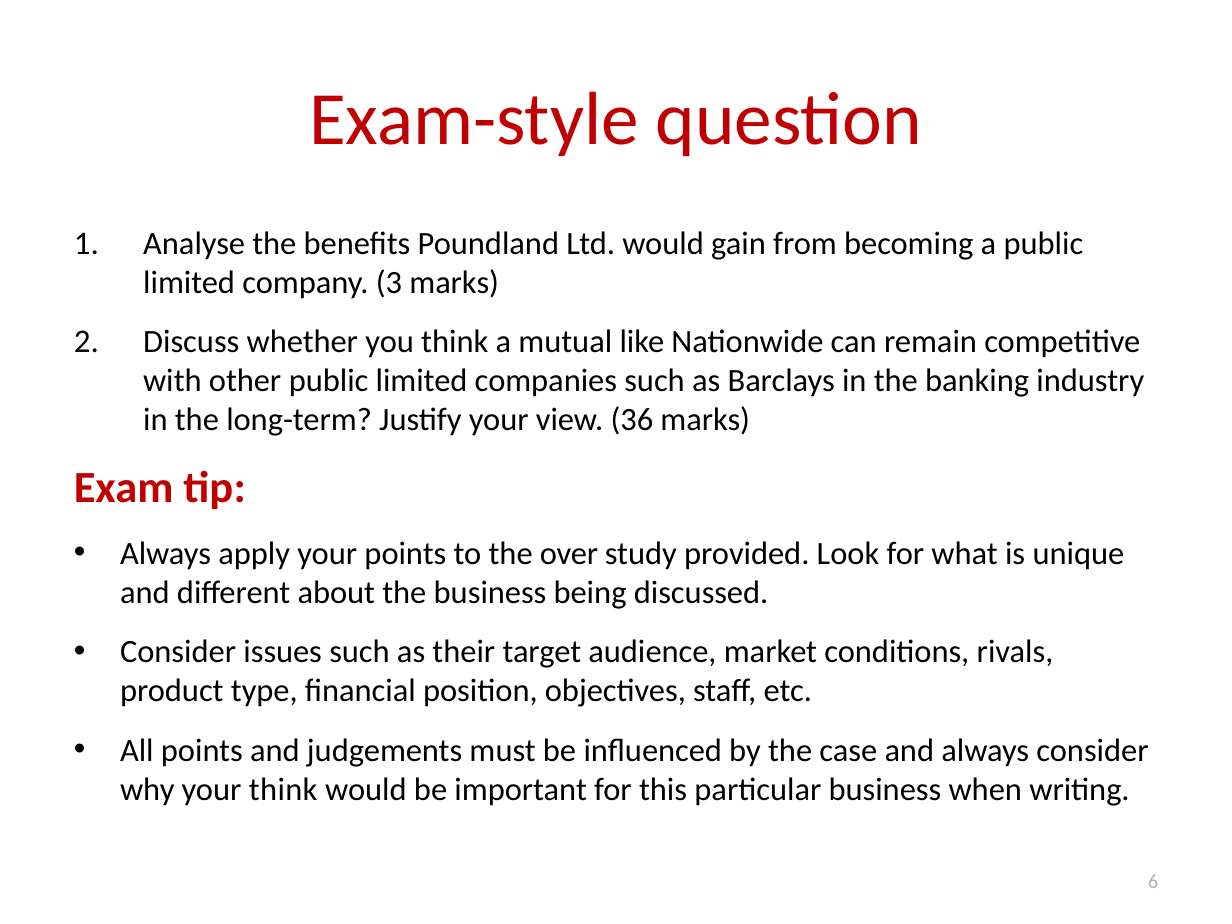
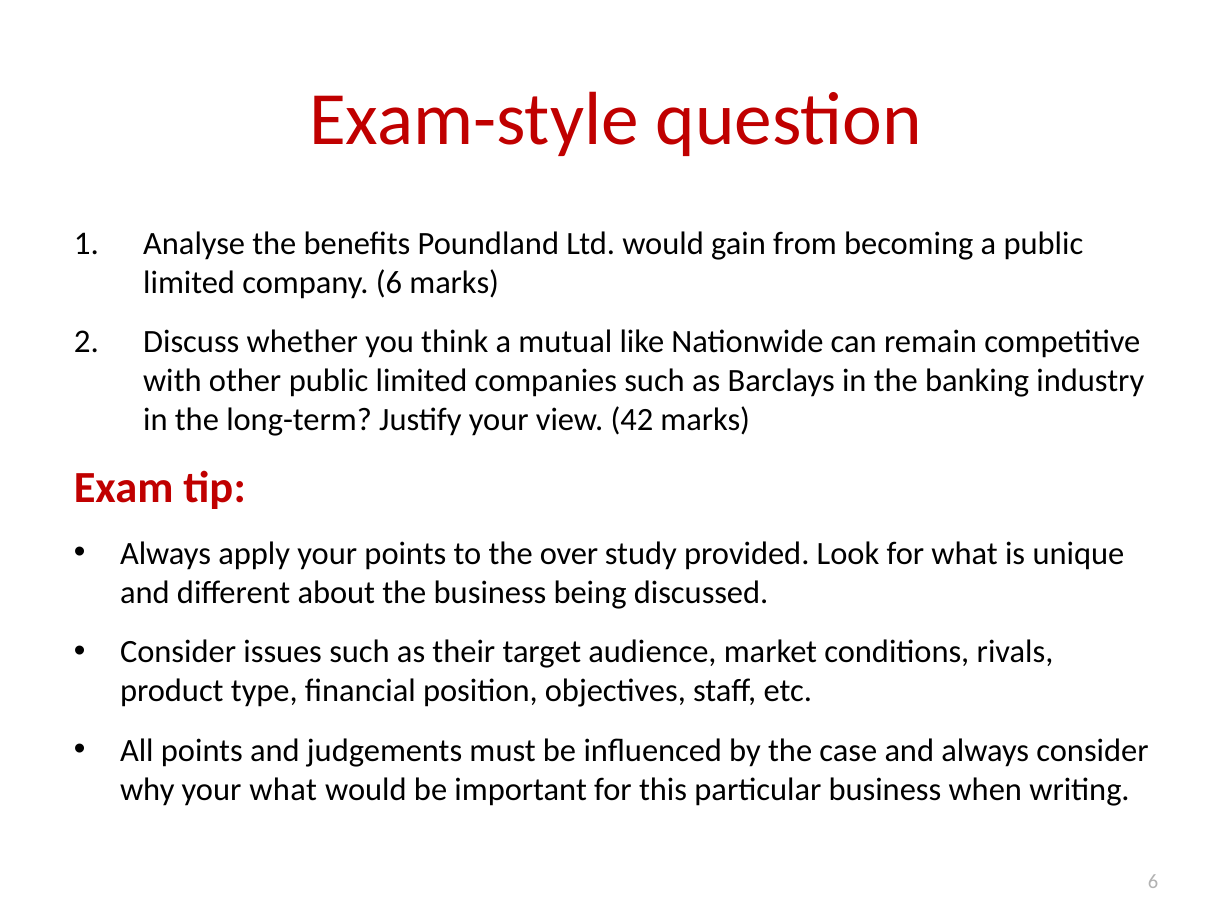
company 3: 3 -> 6 (389, 283)
36: 36 -> 42 (632, 420)
your think: think -> what (283, 790)
